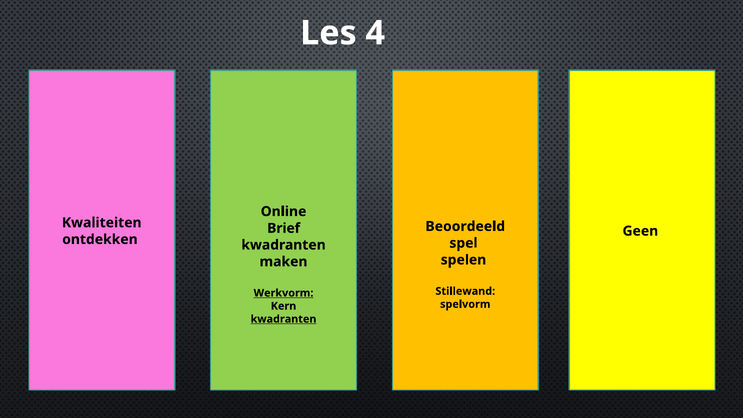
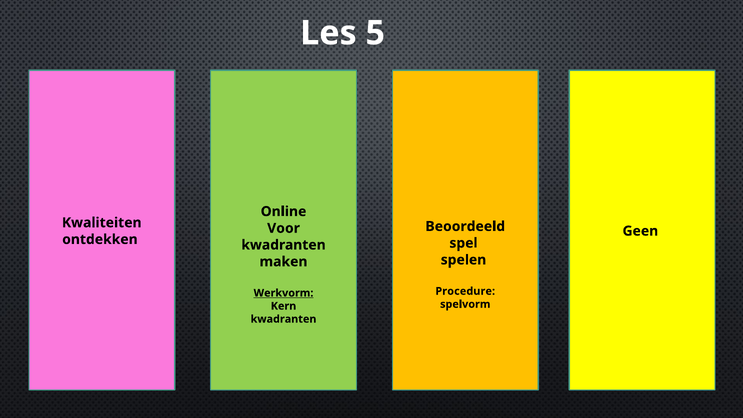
4: 4 -> 5 (375, 33)
Brief: Brief -> Voor (284, 228)
Stillewand: Stillewand -> Procedure (465, 291)
kwadranten underline: present -> none (284, 319)
